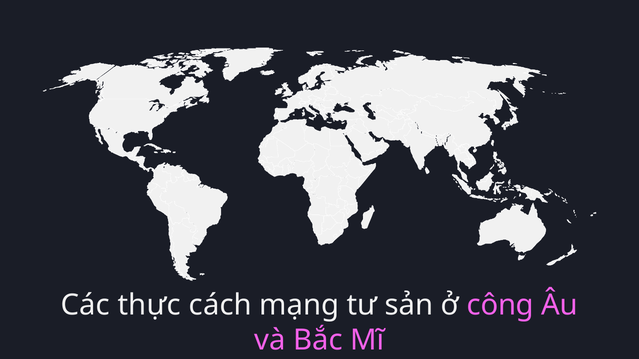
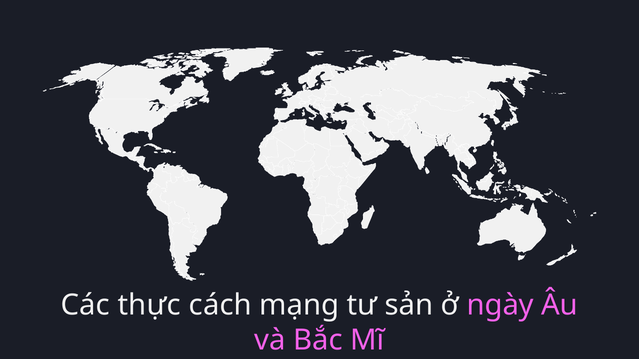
công: công -> ngày (500, 306)
